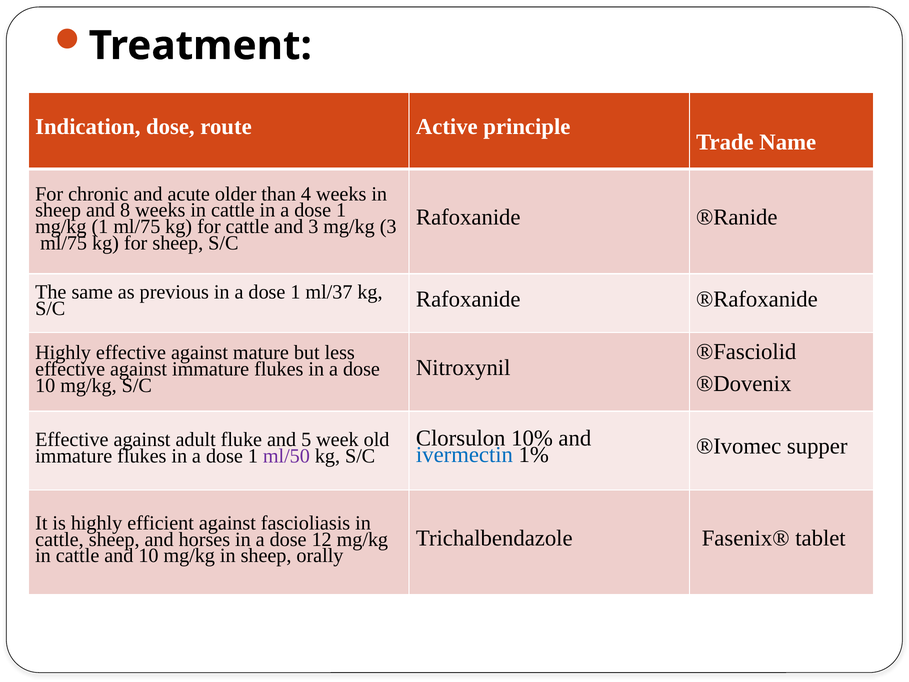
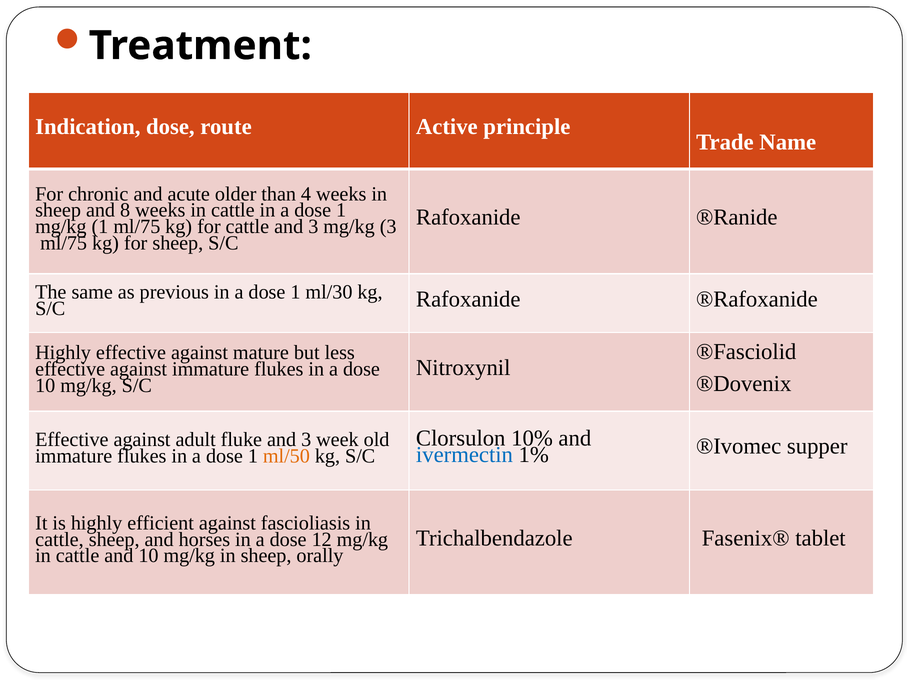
ml/37: ml/37 -> ml/30 (329, 292)
fluke and 5: 5 -> 3 (306, 439)
ml/50 colour: purple -> orange (286, 456)
